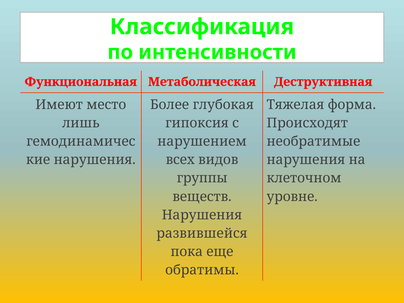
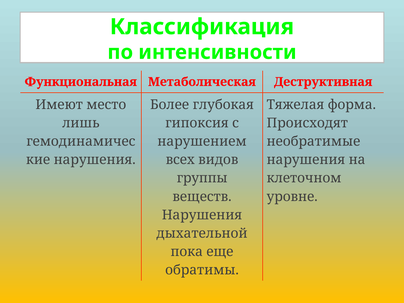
развившейся: развившейся -> дыхательной (202, 233)
